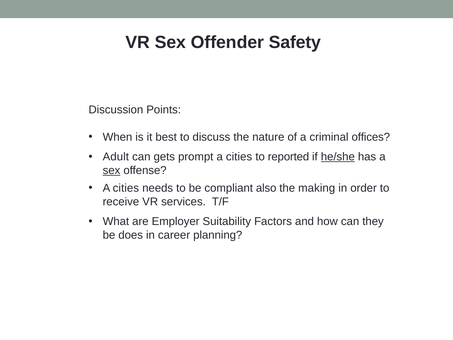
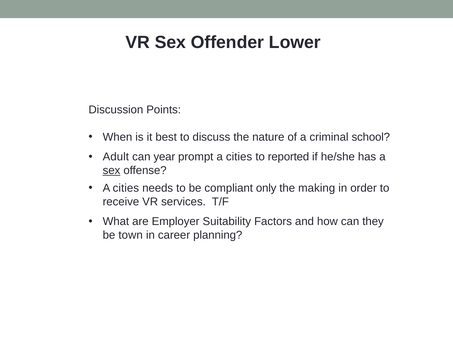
Safety: Safety -> Lower (295, 42)
offices: offices -> school (371, 137)
gets: gets -> year (164, 157)
he/she underline: present -> none (338, 157)
also: also -> only (266, 188)
does: does -> town (131, 235)
